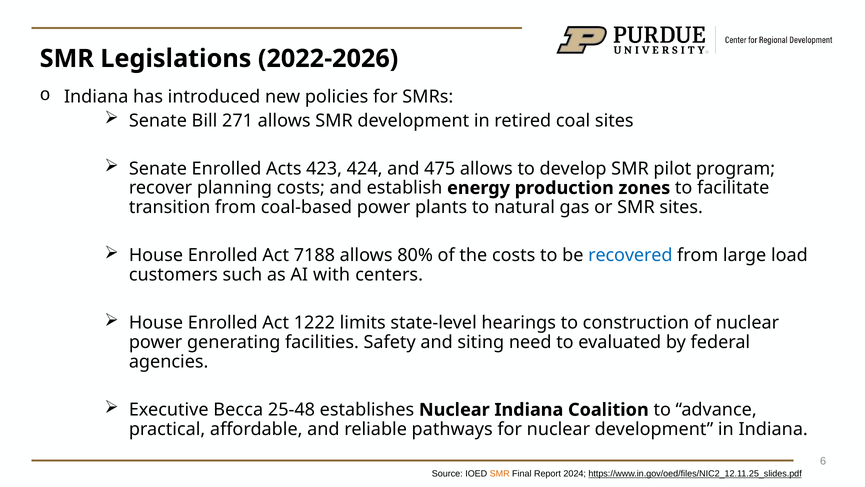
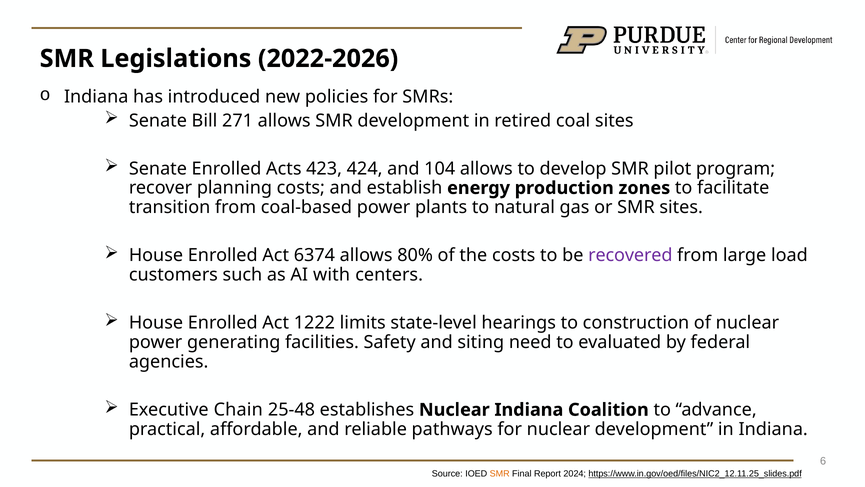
475: 475 -> 104 (440, 168)
7188: 7188 -> 6374 (314, 255)
recovered colour: blue -> purple (630, 255)
Becca: Becca -> Chain (238, 409)
